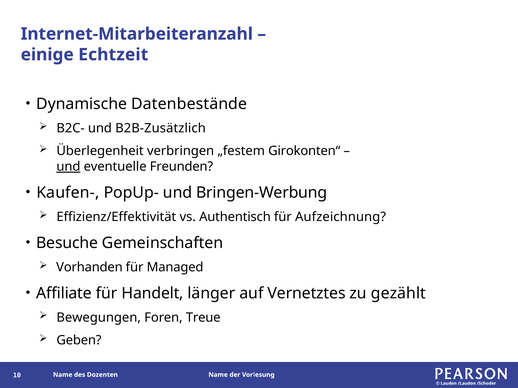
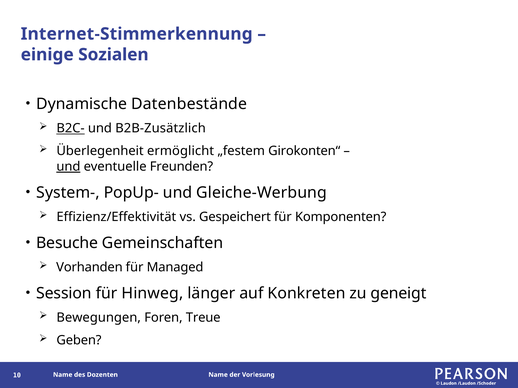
Internet-Mitarbeiteranzahl: Internet-Mitarbeiteranzahl -> Internet-Stimmerkennung (137, 34)
Echtzeit: Echtzeit -> Sozialen (113, 55)
B2C- underline: none -> present (71, 129)
verbringen: verbringen -> ermöglicht (181, 151)
Kaufen-: Kaufen- -> System- (68, 193)
Bringen-Werbung: Bringen-Werbung -> Gleiche-Werbung (262, 193)
Authentisch: Authentisch -> Gespeichert (235, 217)
Aufzeichnung: Aufzeichnung -> Komponenten (341, 217)
Affiliate: Affiliate -> Session (64, 294)
Handelt: Handelt -> Hinweg (152, 294)
Vernetztes: Vernetztes -> Konkreten (307, 294)
gezählt: gezählt -> geneigt (399, 294)
